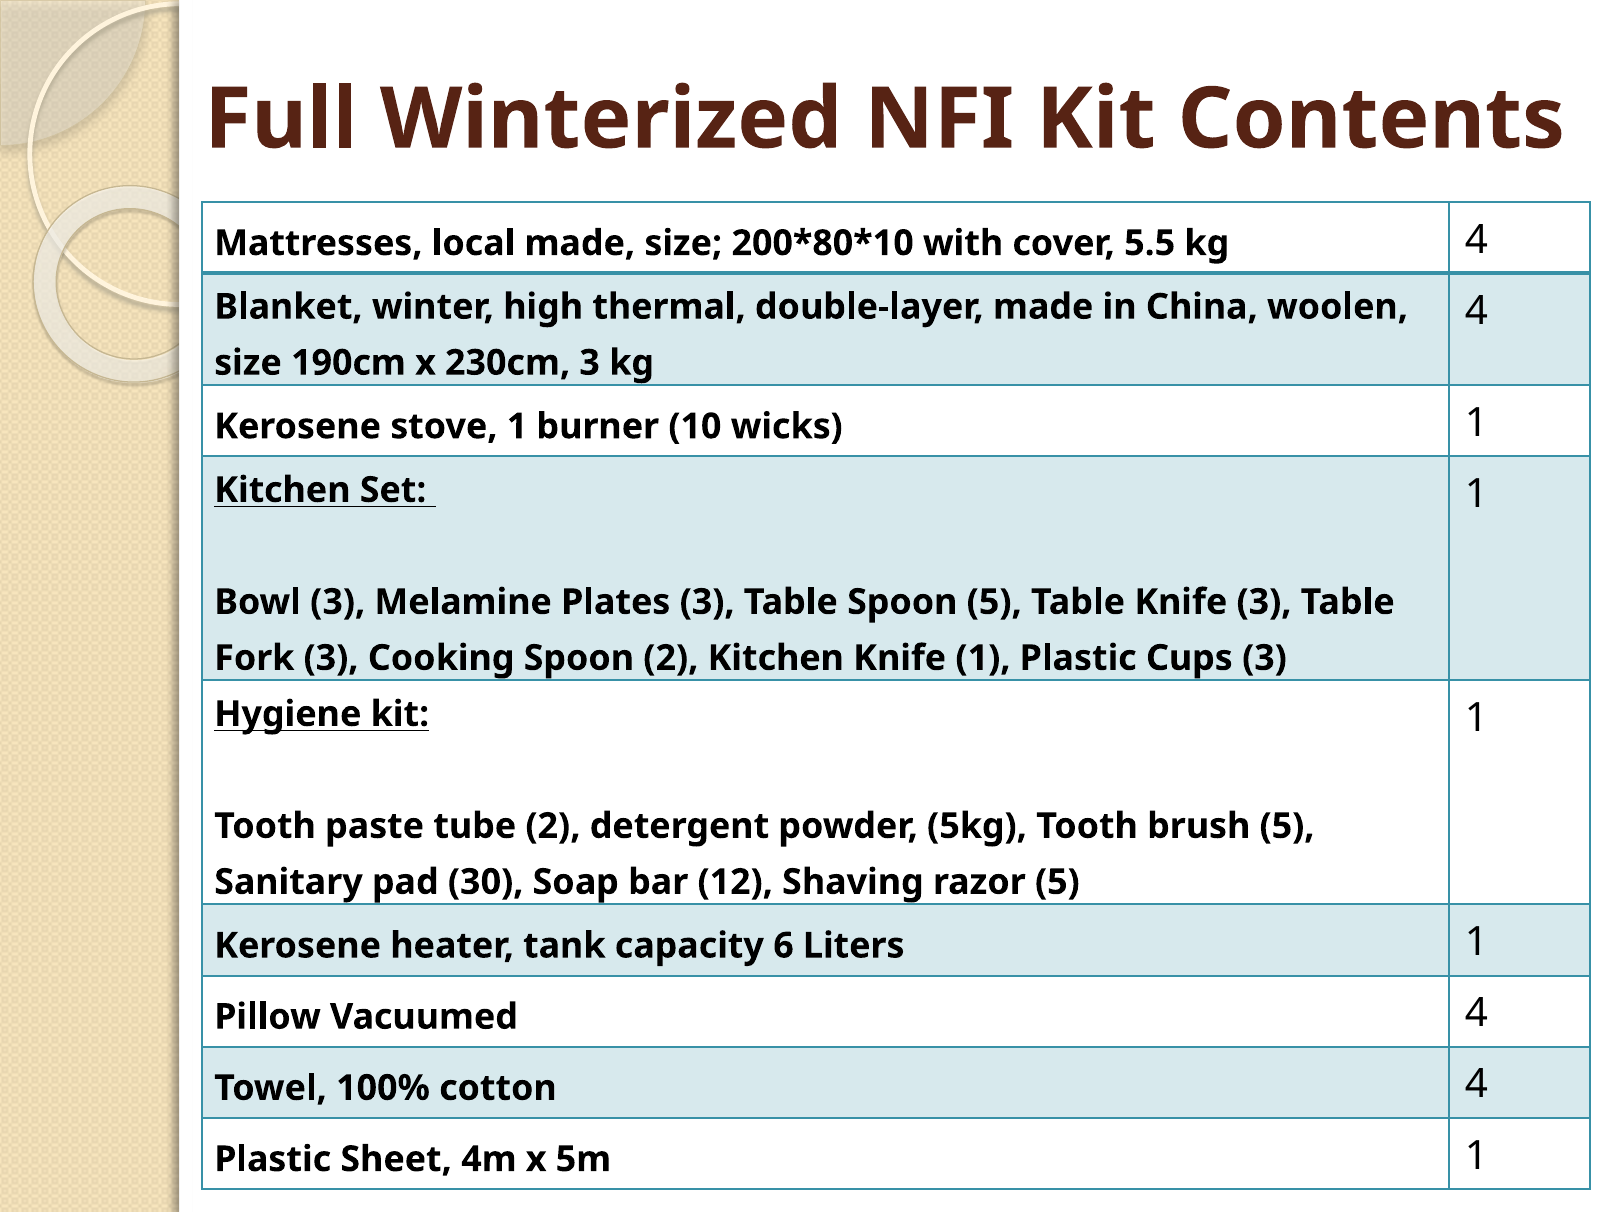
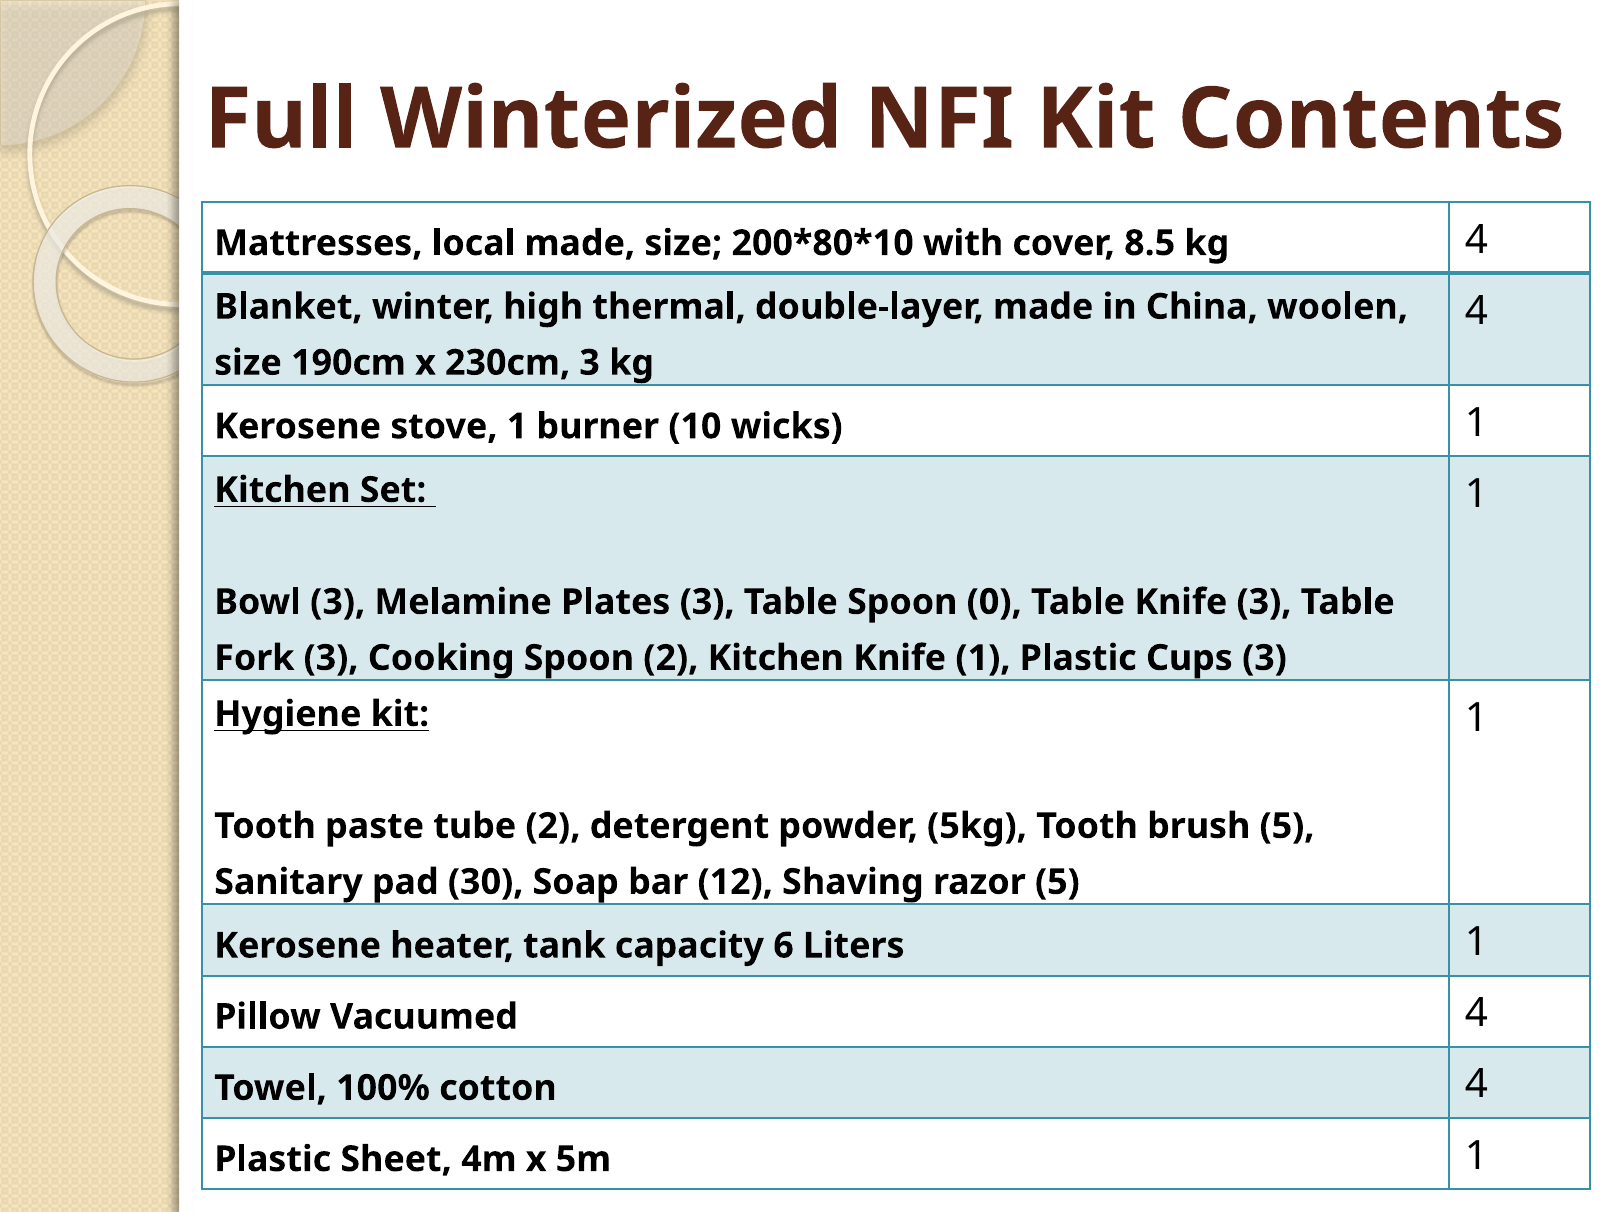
5.5: 5.5 -> 8.5 (1150, 243)
Spoon 5: 5 -> 0 (994, 602)
